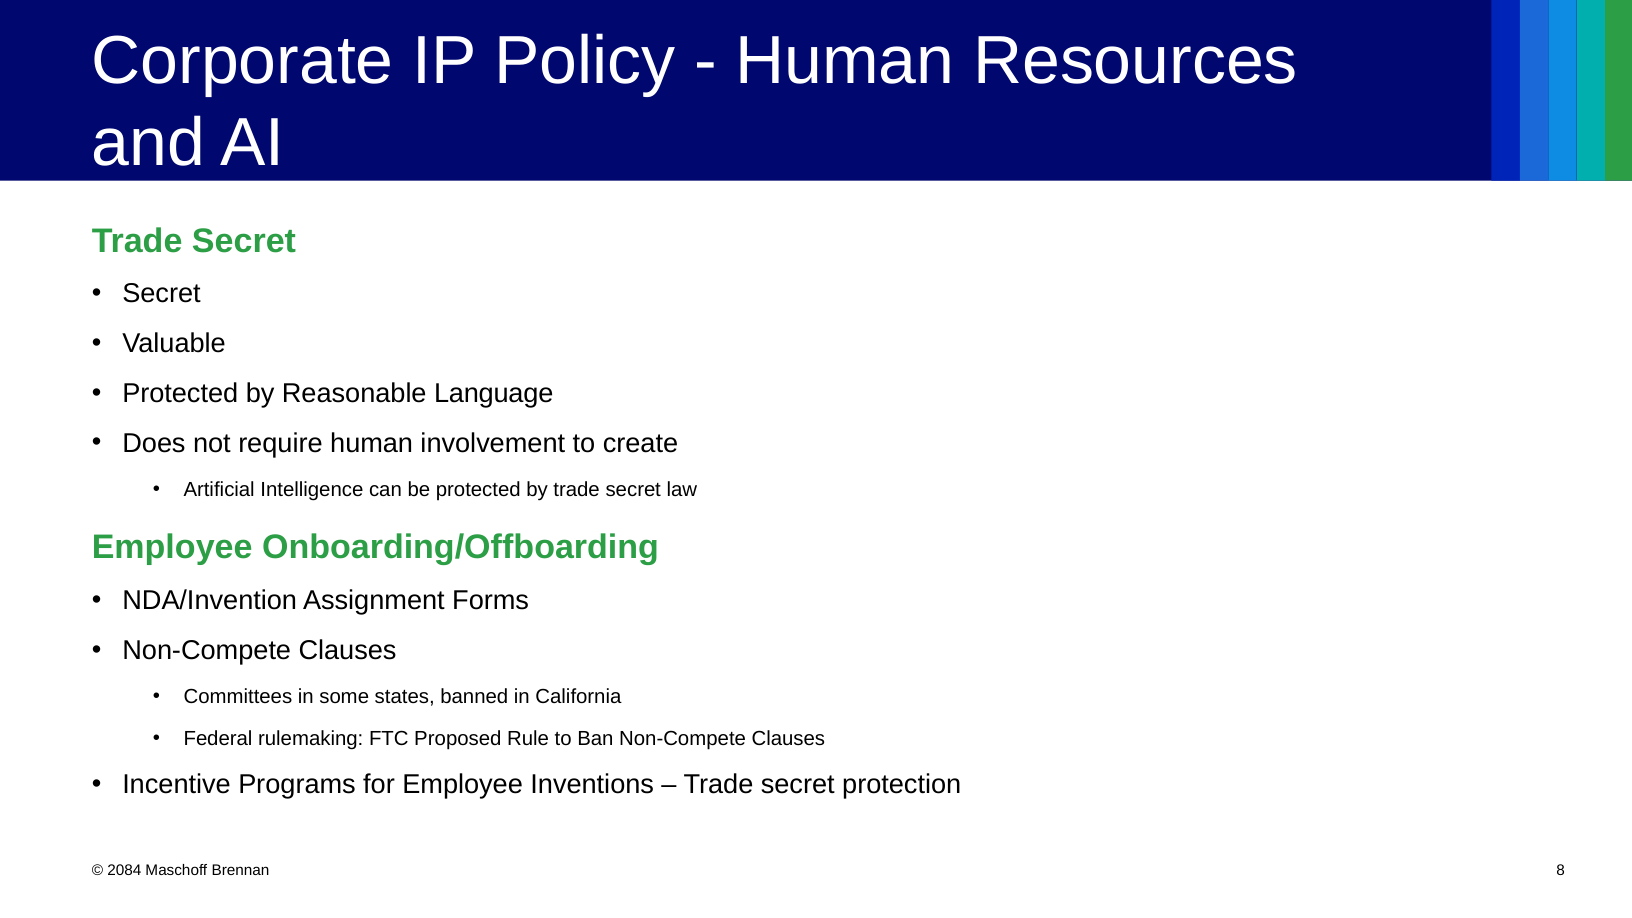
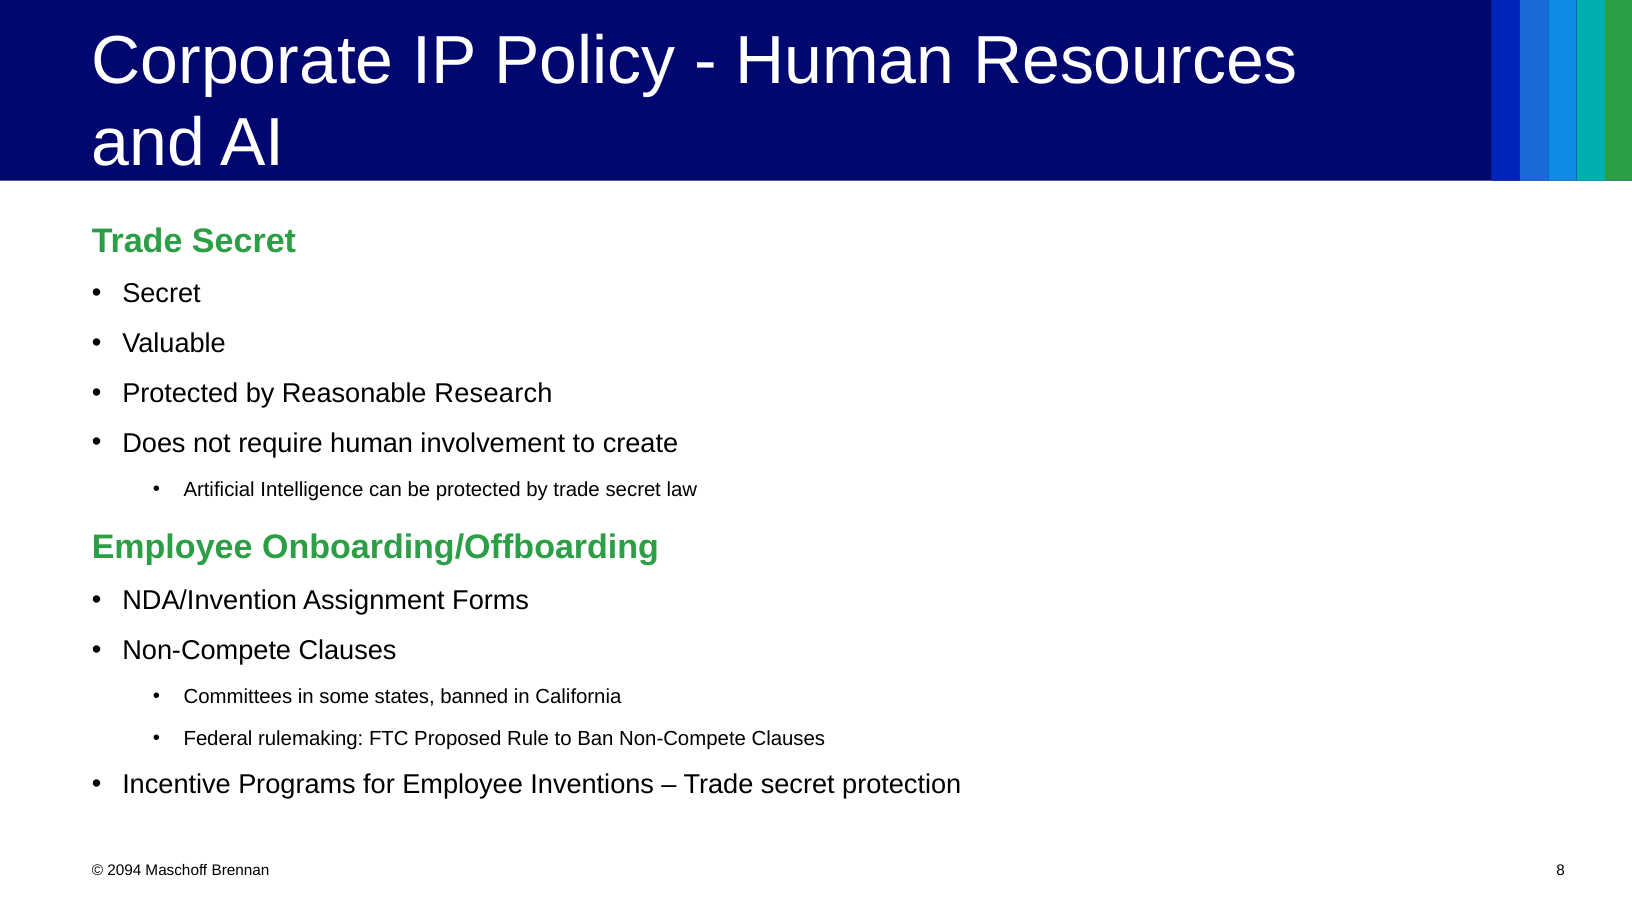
Language: Language -> Research (493, 393)
2084: 2084 -> 2094 (124, 870)
